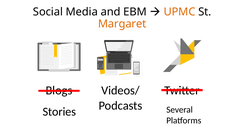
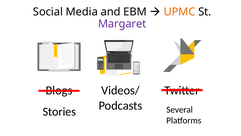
Margaret colour: orange -> purple (122, 24)
